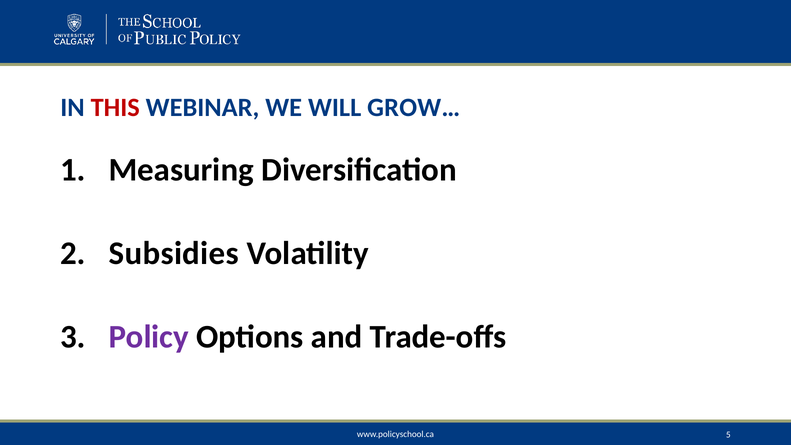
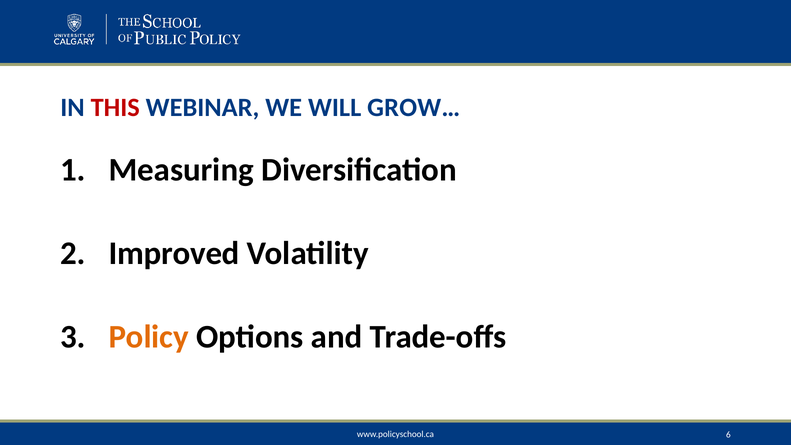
Subsidies: Subsidies -> Improved (174, 253)
Policy colour: purple -> orange (149, 337)
5: 5 -> 6 (728, 435)
